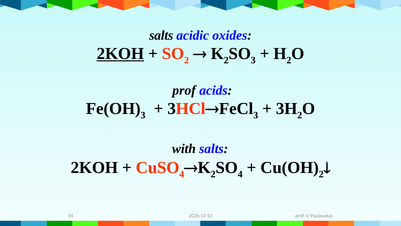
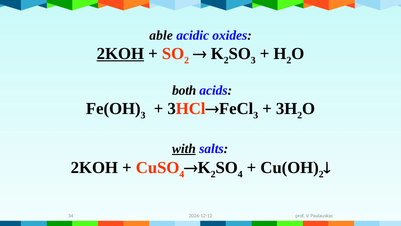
salts: salts -> able (161, 35)
prof: prof -> both (184, 90)
with underline: none -> present (184, 148)
